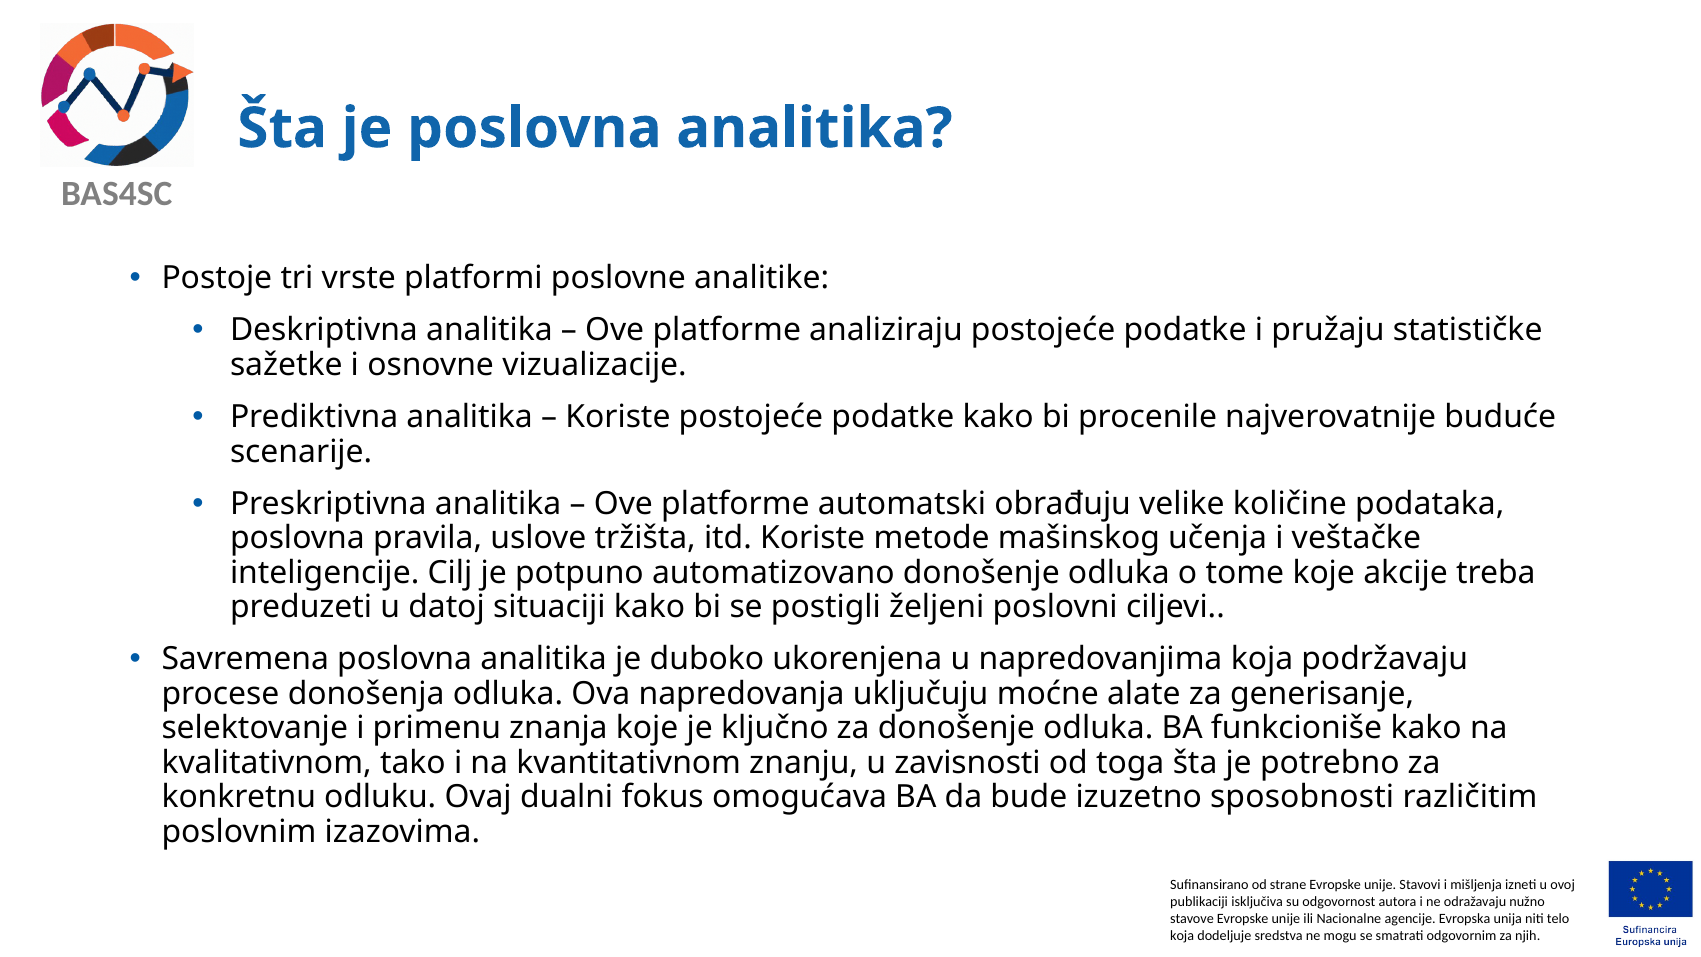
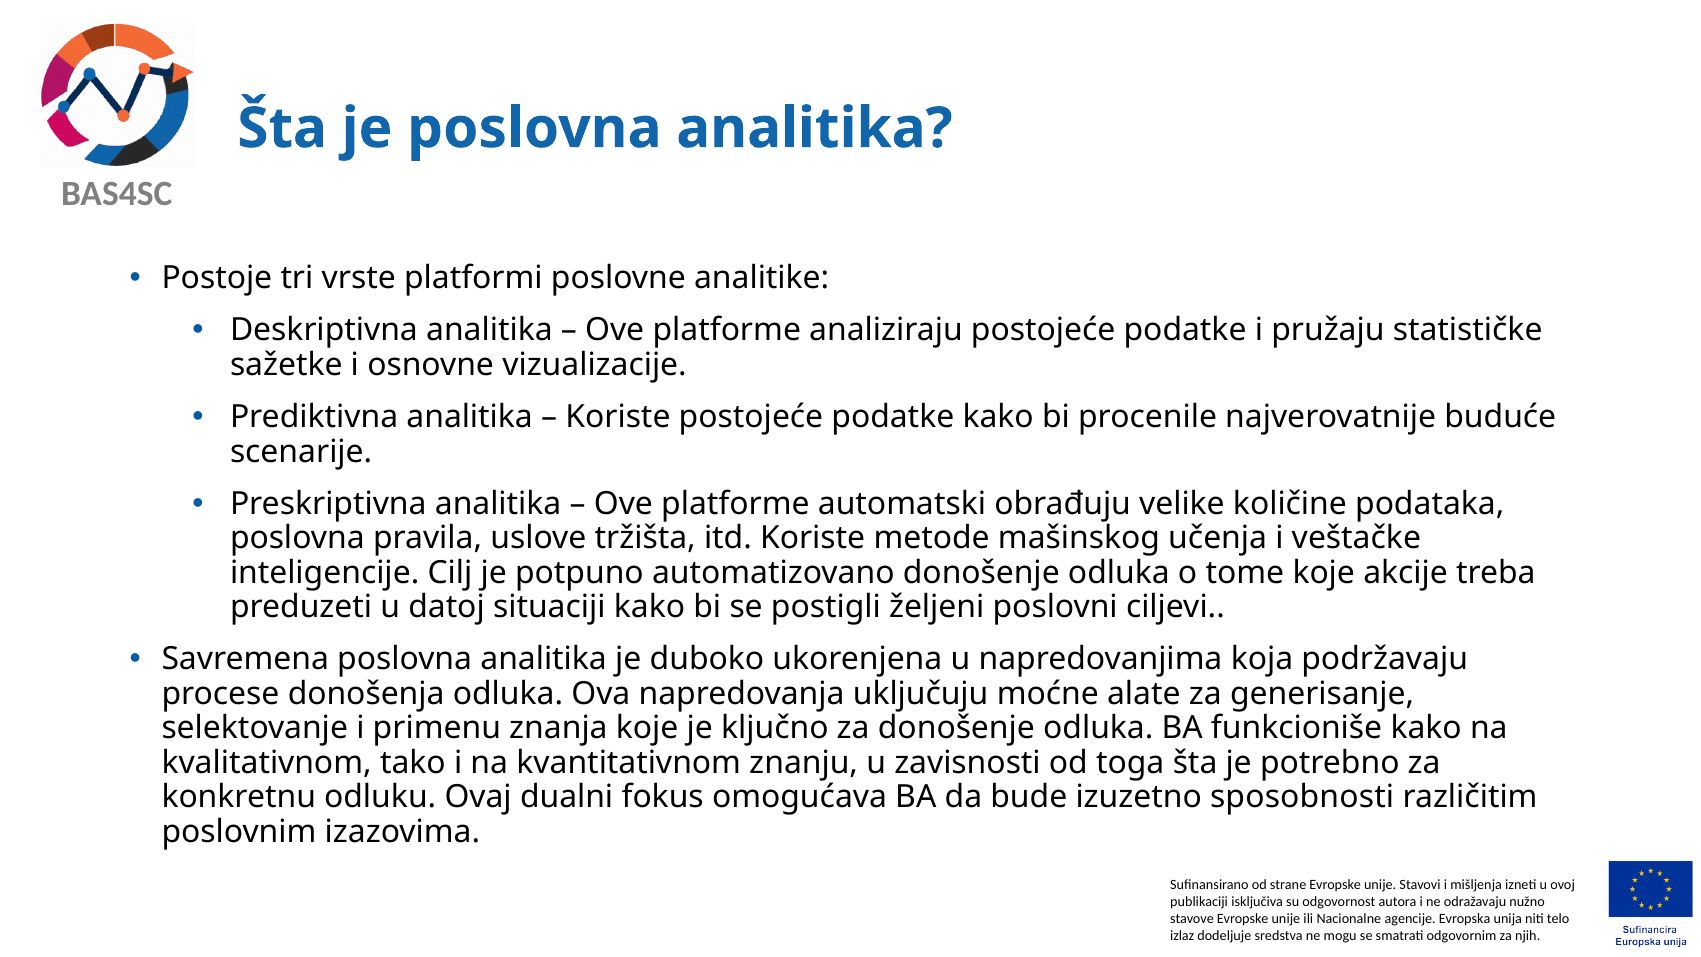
koja: koja -> izlaz (1182, 936)
